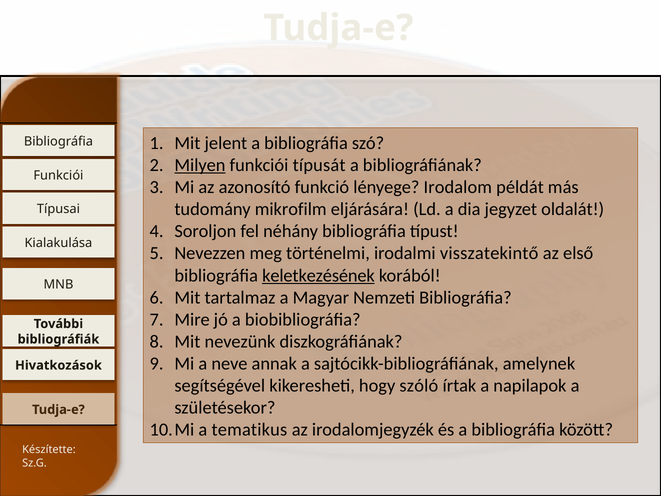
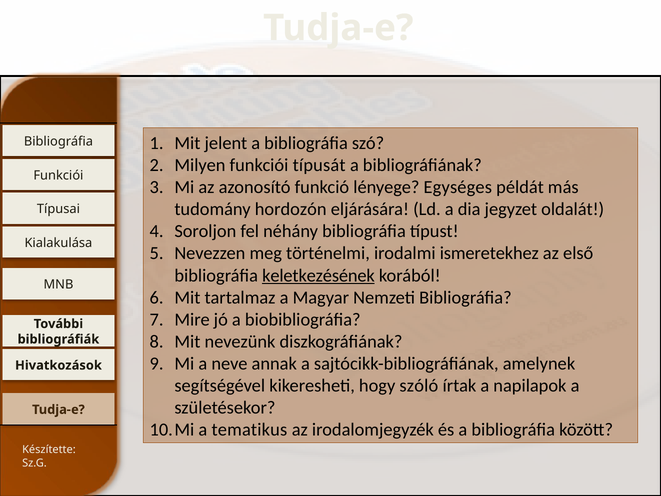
Milyen underline: present -> none (200, 165)
Irodalom: Irodalom -> Egységes (458, 187)
mikrofilm: mikrofilm -> hordozón (291, 209)
visszatekintő: visszatekintő -> ismeretekhez (489, 253)
